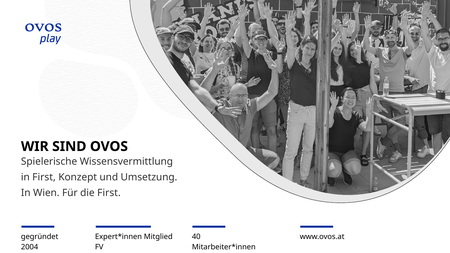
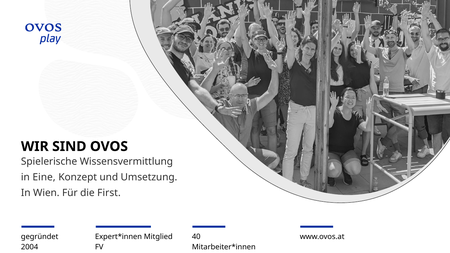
in First: First -> Eine (44, 177)
